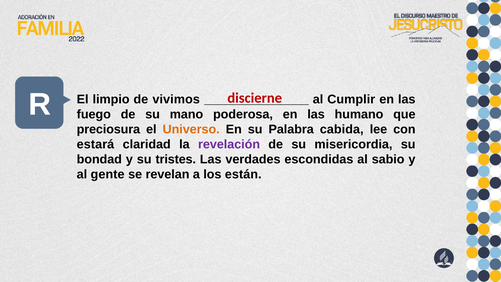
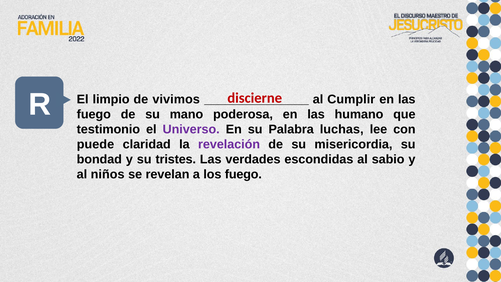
preciosura: preciosura -> testimonio (108, 129)
Universo colour: orange -> purple (191, 129)
cabida: cabida -> luchas (342, 129)
estará: estará -> puede (95, 144)
gente: gente -> niños (108, 174)
los están: están -> fuego (243, 174)
